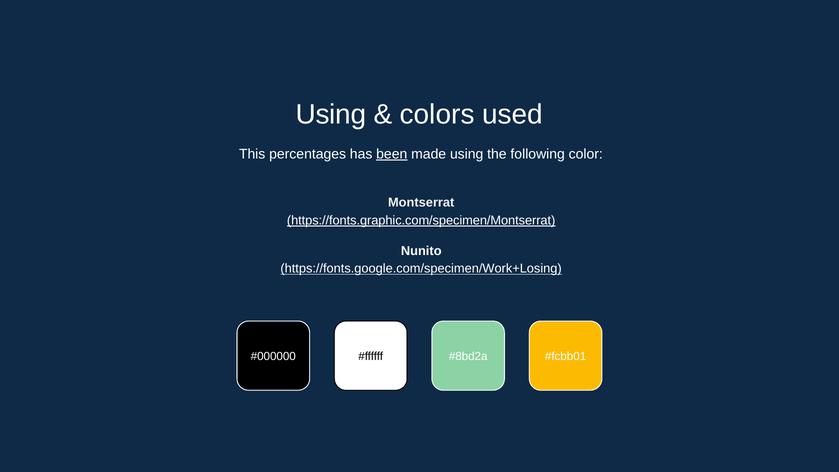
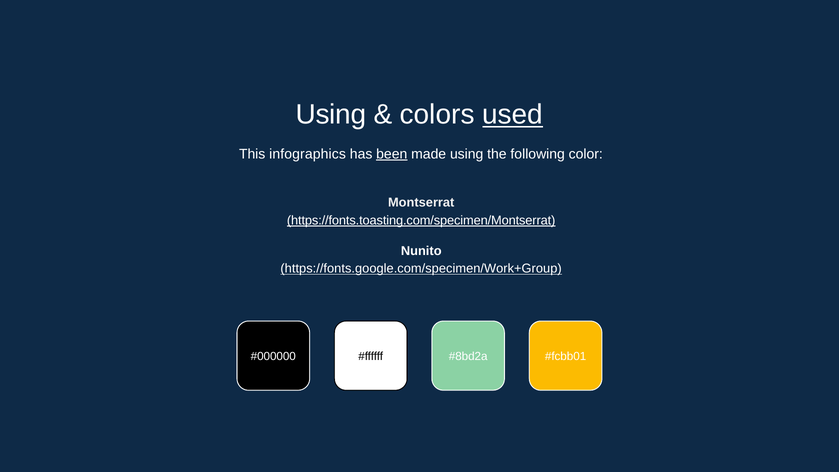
used underline: none -> present (513, 115)
percentages: percentages -> infographics (308, 154)
https://fonts.graphic.com/specimen/Montserrat: https://fonts.graphic.com/specimen/Montserrat -> https://fonts.toasting.com/specimen/Montserrat (421, 220)
https://fonts.google.com/specimen/Work+Losing: https://fonts.google.com/specimen/Work+Losing -> https://fonts.google.com/specimen/Work+Group (421, 269)
